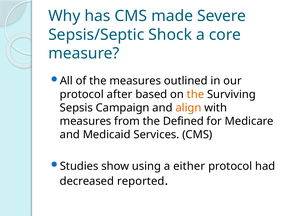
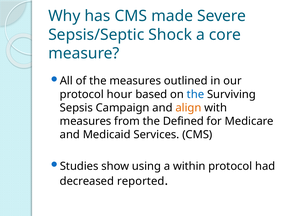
after: after -> hour (120, 95)
the colour: orange -> blue (195, 95)
either: either -> within (189, 167)
